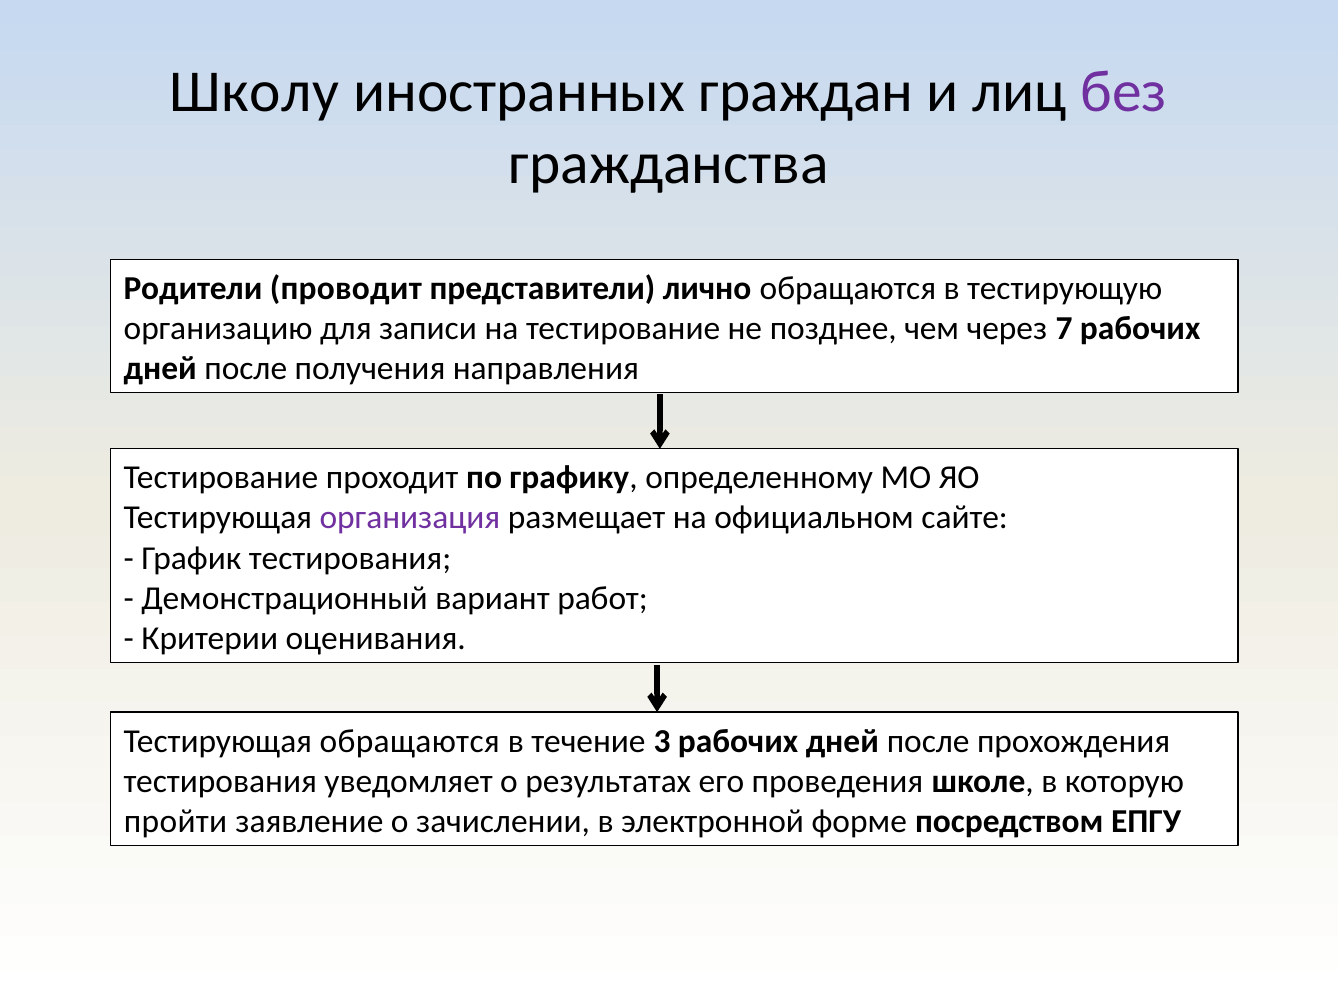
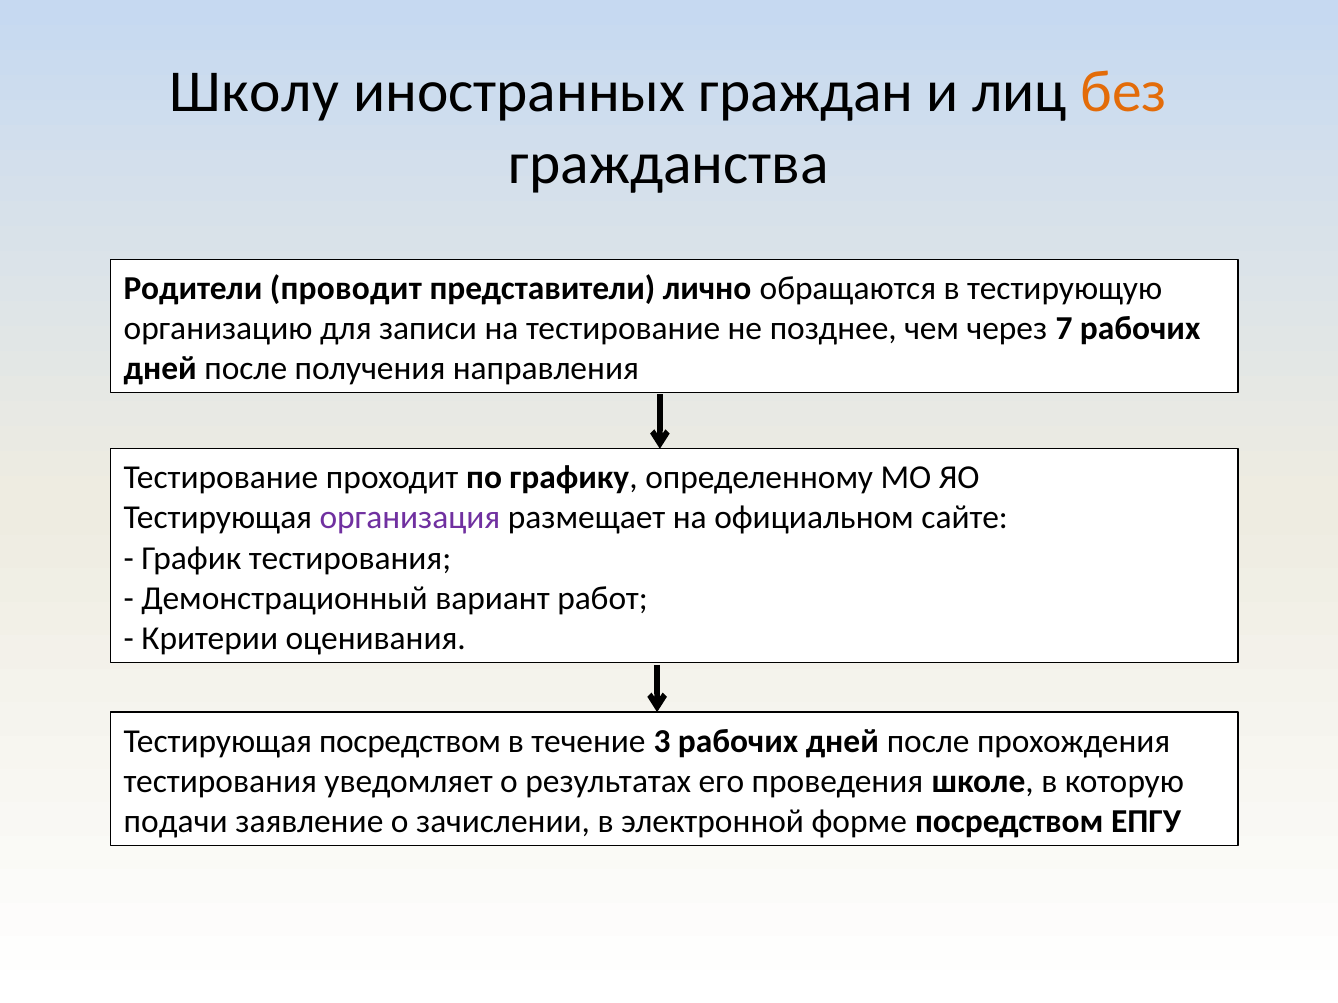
без colour: purple -> orange (1124, 92)
Тестирующая обращаются: обращаются -> посредством (410, 741)
пройти: пройти -> подачи (176, 822)
